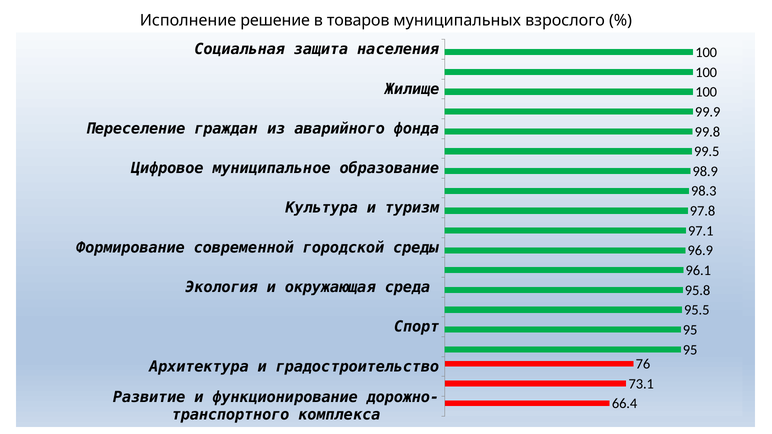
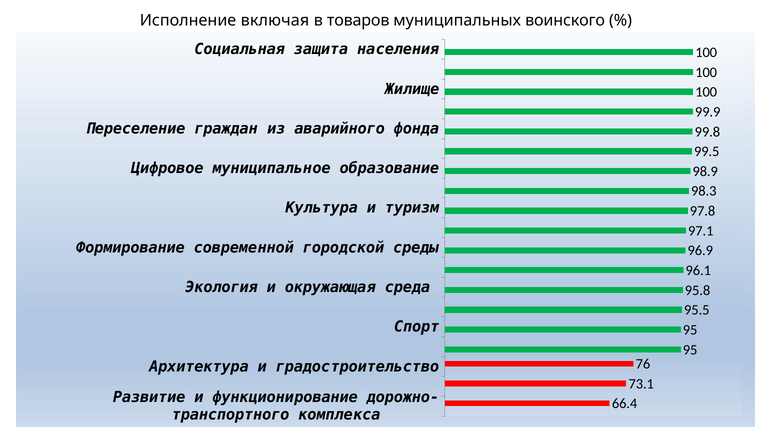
решение: решение -> включая (275, 20)
взрослого: взрослого -> воинского (565, 20)
